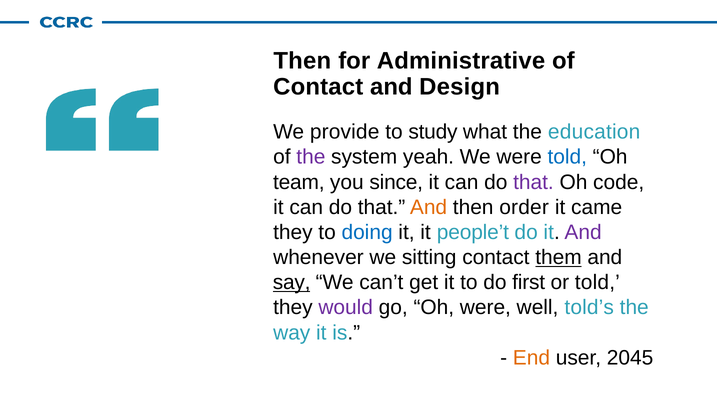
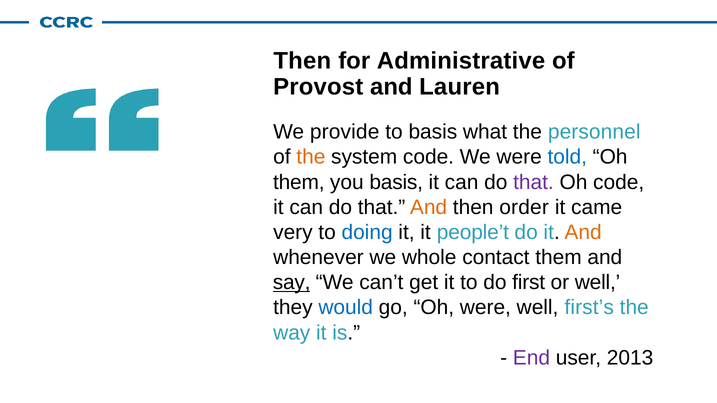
Contact: Contact -> Provost (318, 87)
Design: Design -> Lauren (460, 87)
to study: study -> basis (433, 132)
education: education -> personnel (594, 132)
the colour: purple -> orange (311, 157)
system yeah: yeah -> code (429, 157)
team: team -> them (299, 182)
you since: since -> basis (396, 182)
they: they -> very (293, 232)
And colour: purple -> orange (583, 232)
sitting: sitting -> whole (429, 258)
them underline: present -> none (558, 258)
or told: told -> well (598, 283)
would colour: purple -> blue (346, 308)
told’s: told’s -> first’s (589, 308)
End colour: orange -> purple (531, 358)
2045: 2045 -> 2013 (630, 358)
